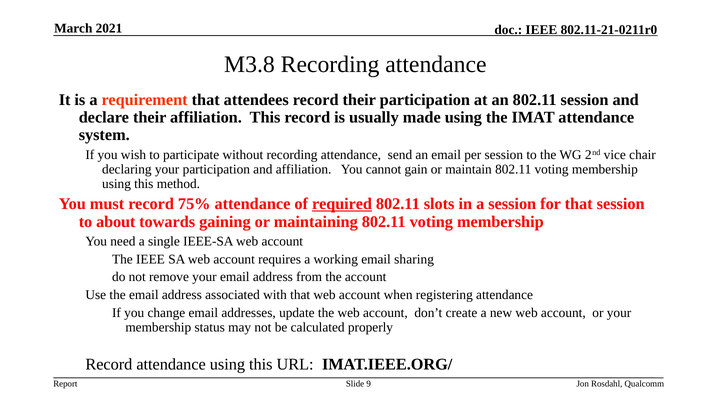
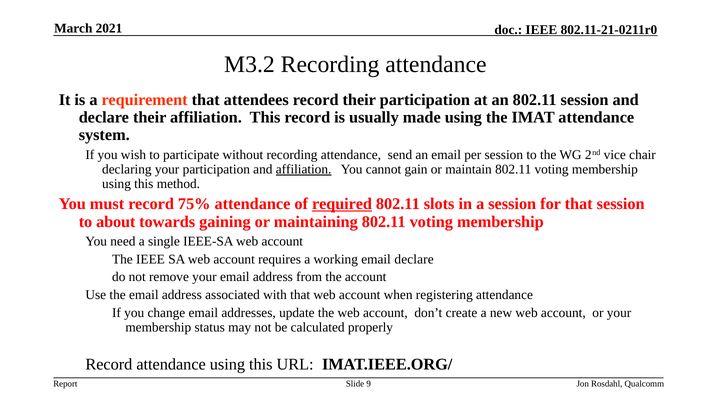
M3.8: M3.8 -> M3.2 (249, 65)
affiliation underline: none -> present (304, 169)
email sharing: sharing -> declare (414, 259)
